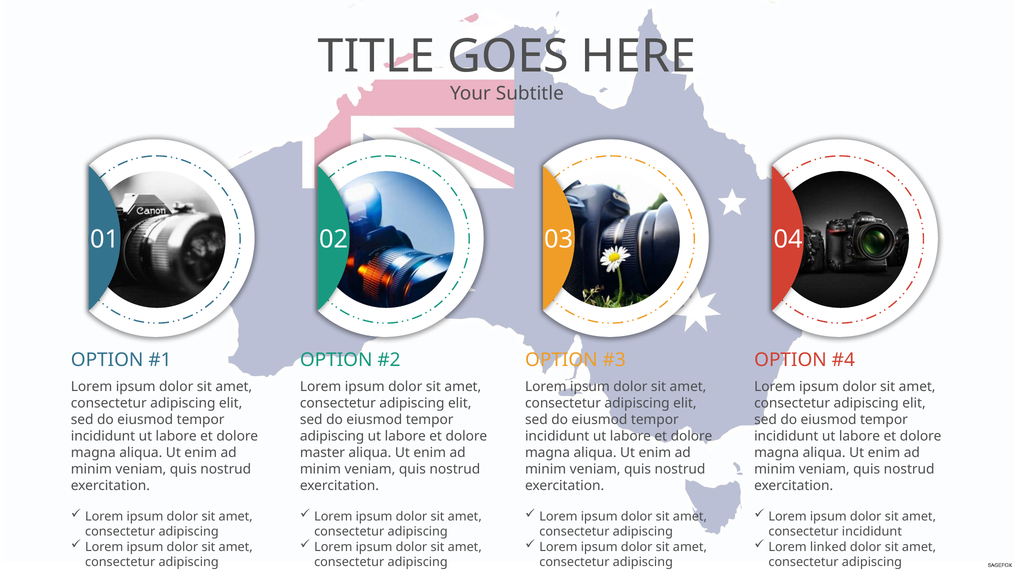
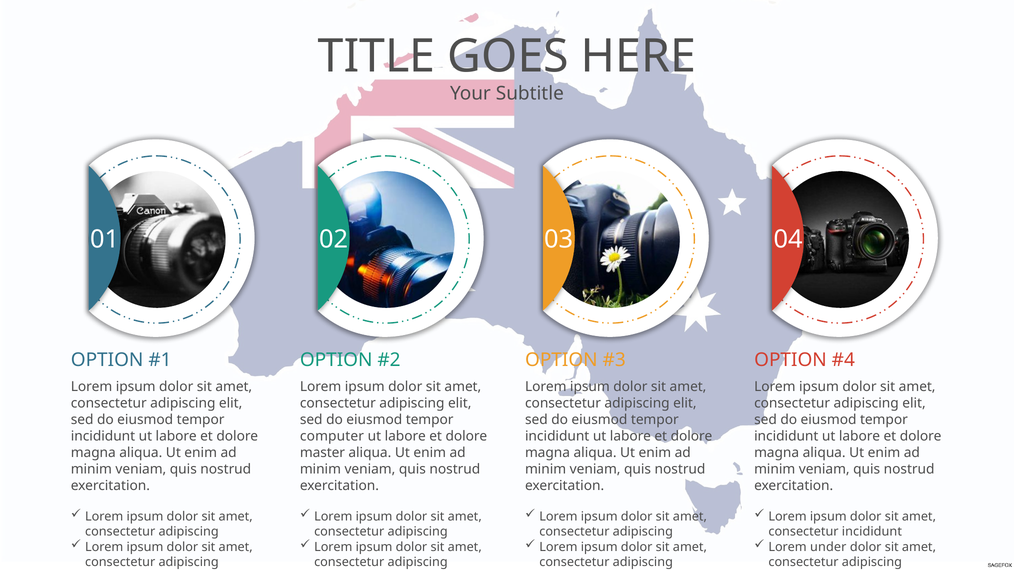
adipiscing: adipiscing -> computer (332, 436)
linked: linked -> under (828, 547)
